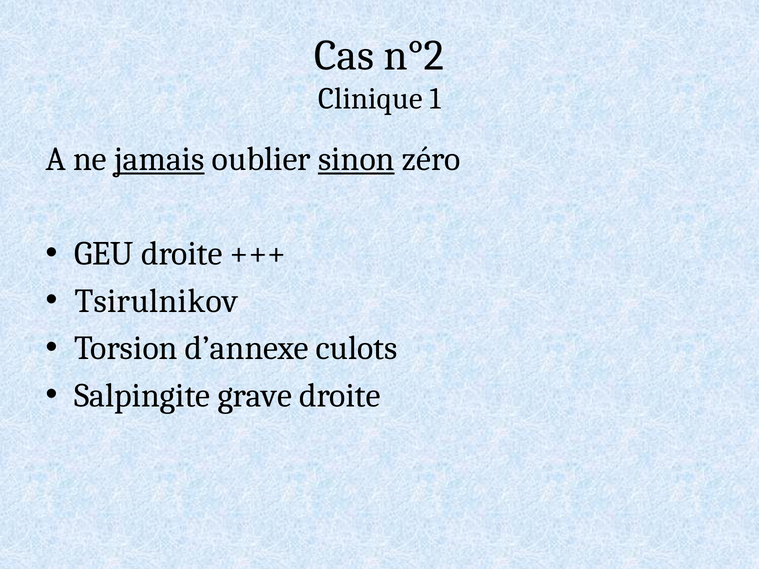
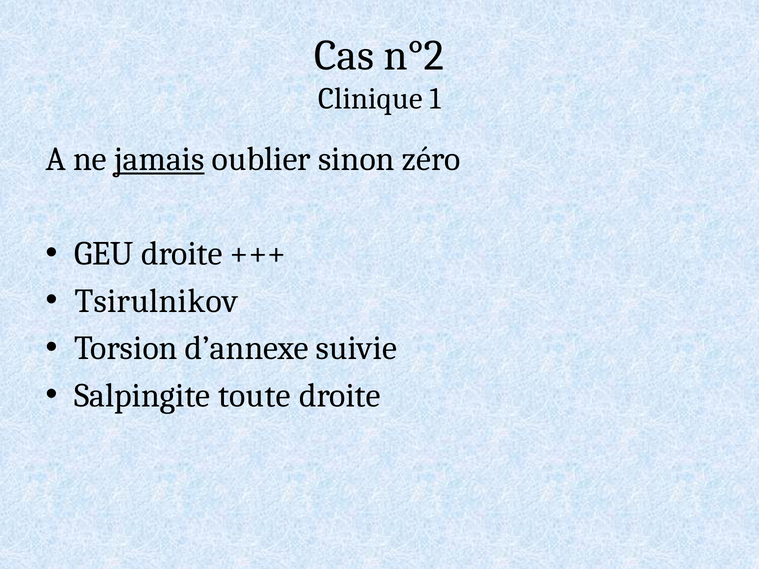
sinon underline: present -> none (356, 159)
culots: culots -> suivie (356, 348)
grave: grave -> toute (254, 396)
